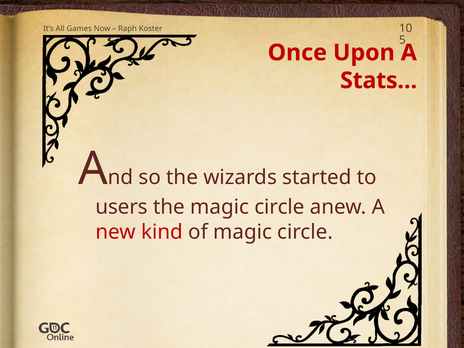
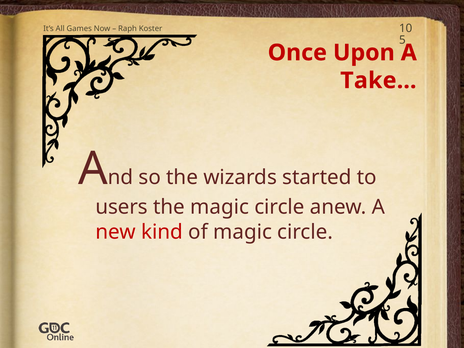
Stats…: Stats… -> Take… (378, 81)
